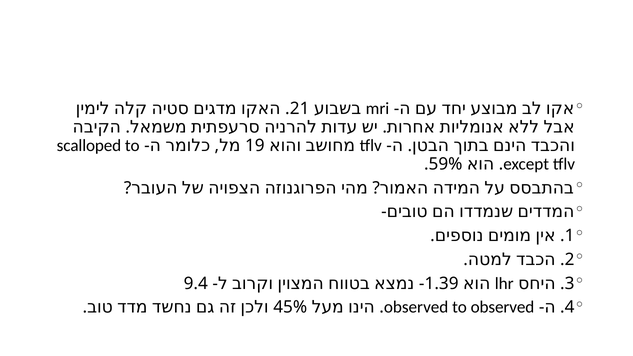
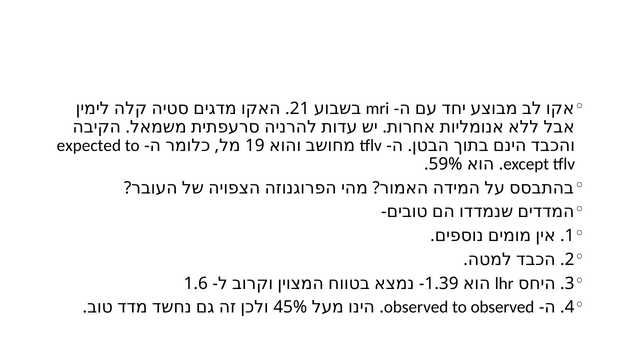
scalloped: scalloped -> expected (89, 146)
9.4: 9.4 -> 1.6 (196, 283)
